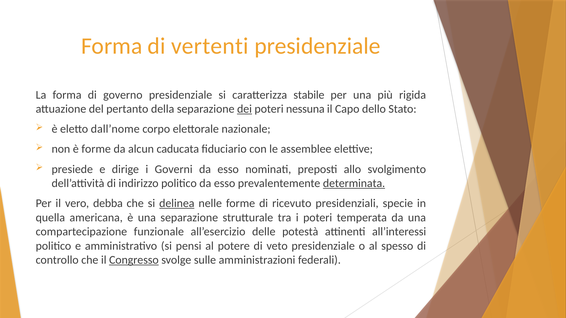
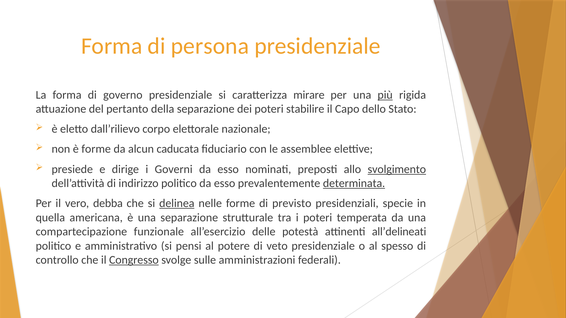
vertenti: vertenti -> persona (210, 46)
stabile: stabile -> mirare (309, 95)
più underline: none -> present (385, 95)
dei underline: present -> none (244, 109)
nessuna: nessuna -> stabilire (305, 109)
dall’nome: dall’nome -> dall’rilievo (115, 129)
svolgimento underline: none -> present (397, 169)
ricevuto: ricevuto -> previsto (292, 204)
all’interessi: all’interessi -> all’delineati (399, 232)
